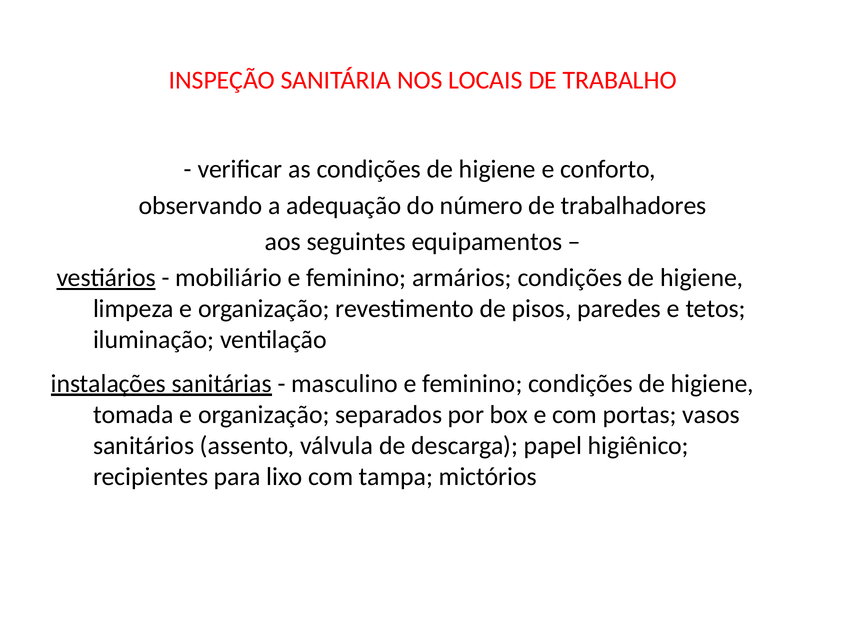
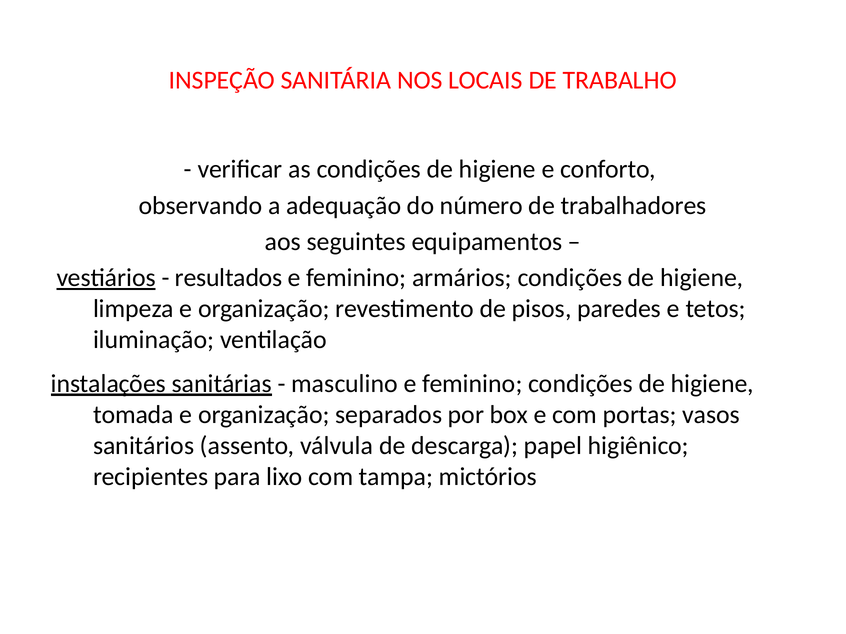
mobiliário: mobiliário -> resultados (229, 278)
